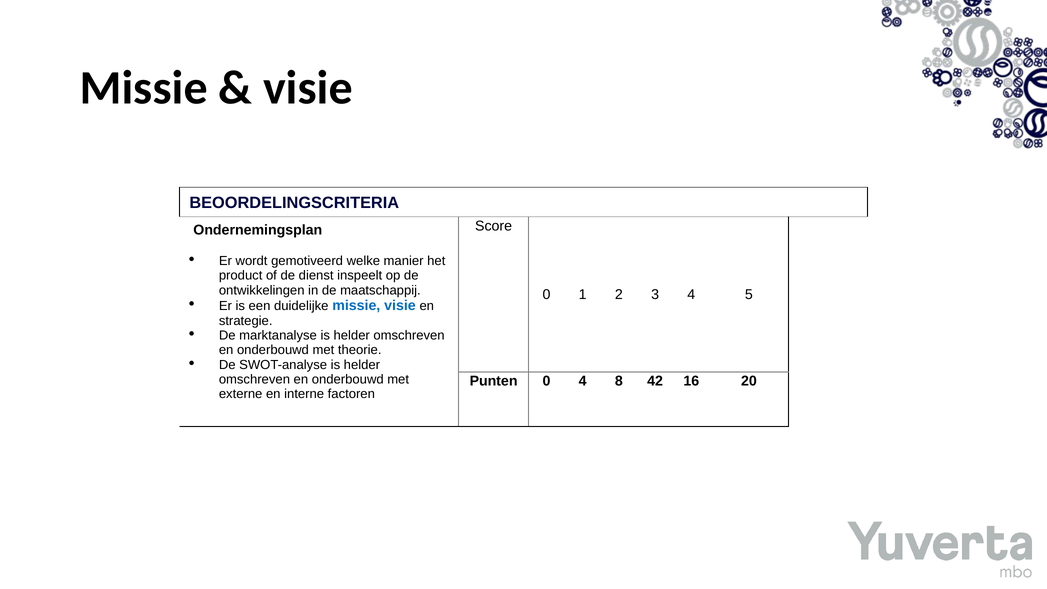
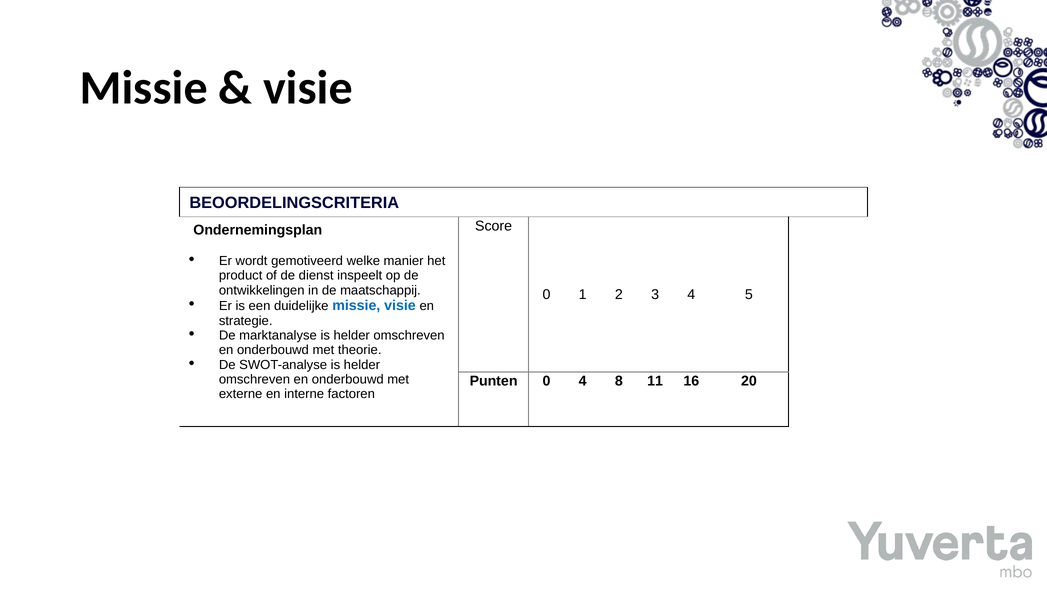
42: 42 -> 11 (655, 381)
